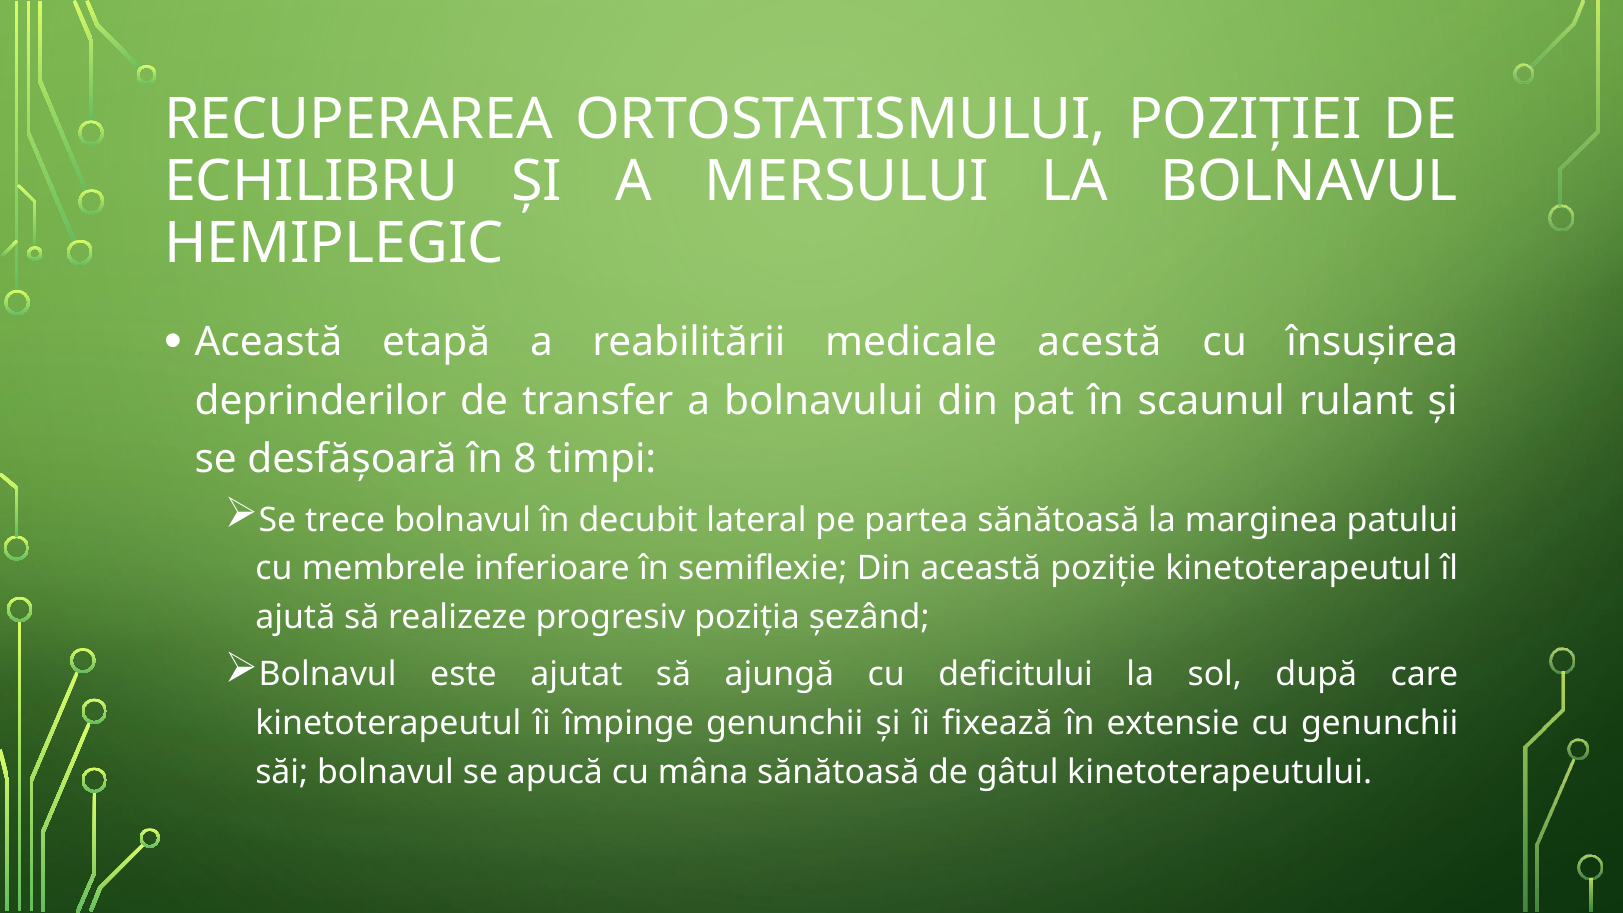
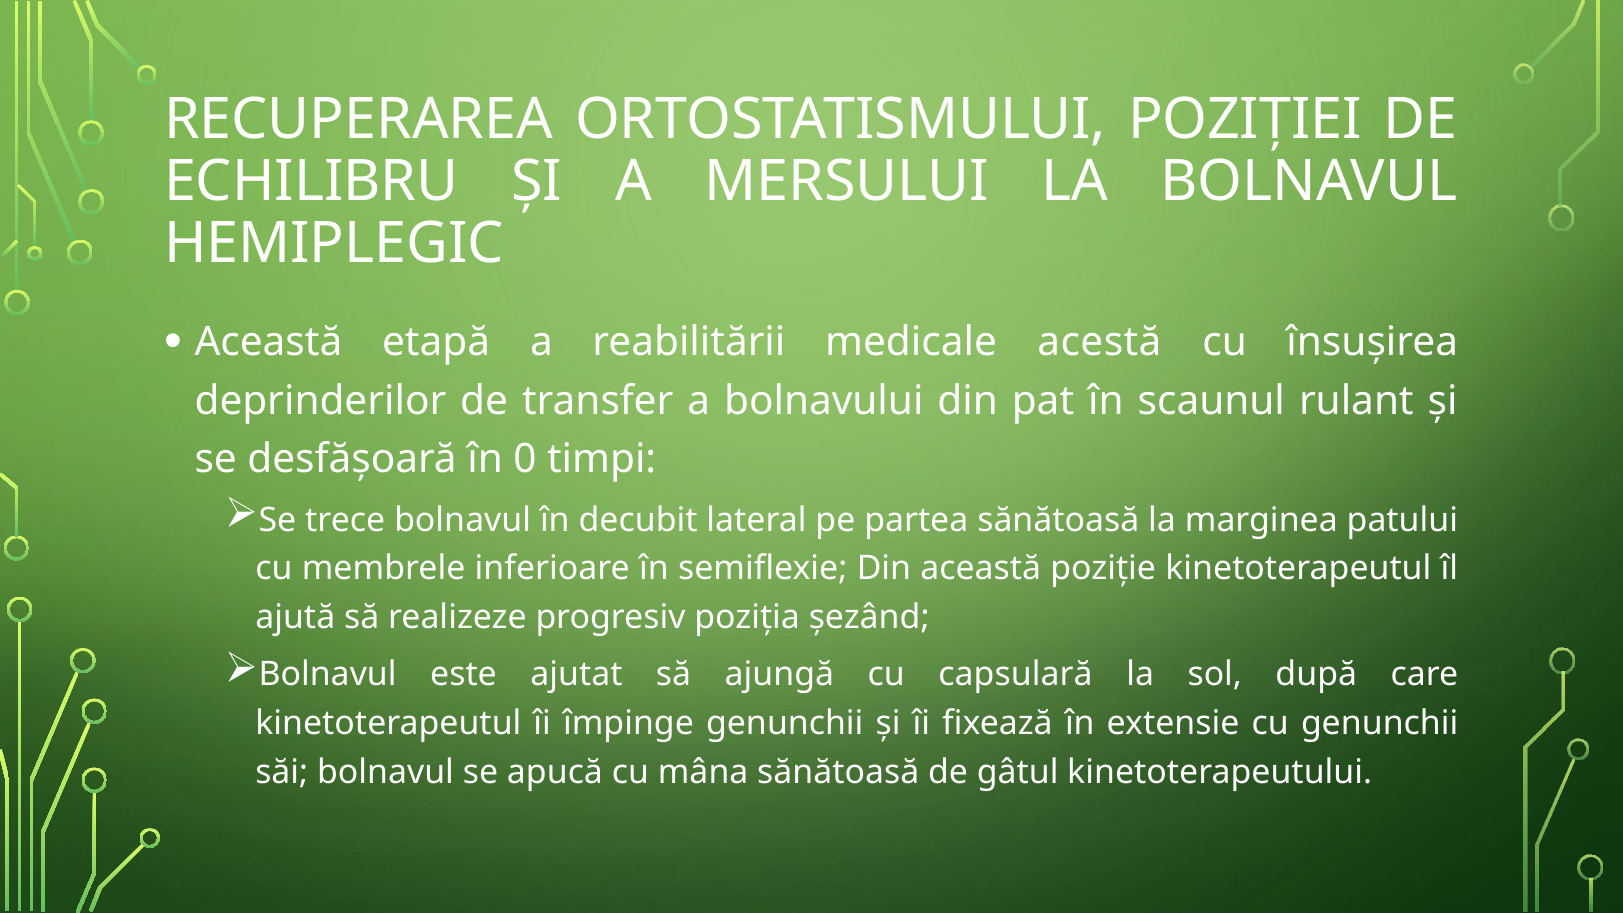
8: 8 -> 0 (525, 459)
deficitului: deficitului -> capsulară (1015, 675)
